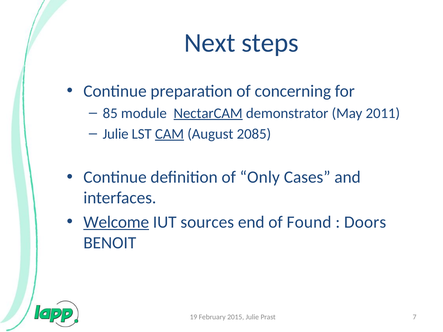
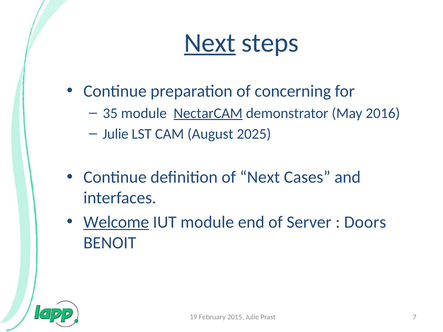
Next underline: none -> present (210, 43)
85: 85 -> 35 (110, 113)
2011: 2011 -> 2016 (383, 113)
CAM underline: present -> none (170, 134)
2085: 2085 -> 2025 (254, 134)
of Only: Only -> Next (260, 177)
IUT sources: sources -> module (207, 222)
Found: Found -> Server (309, 222)
